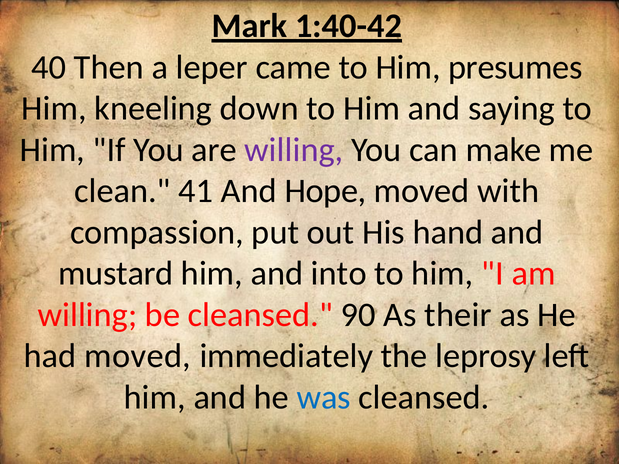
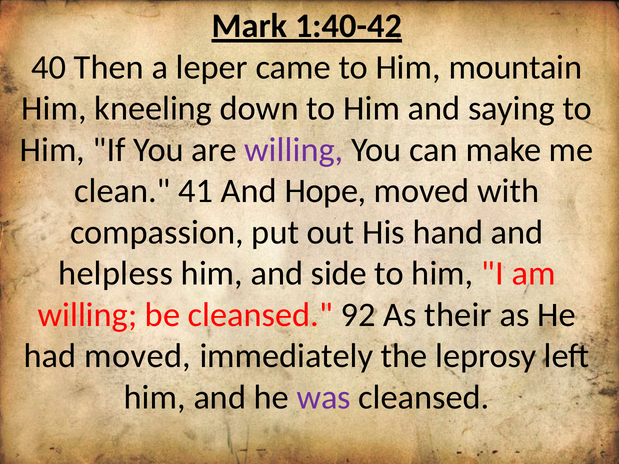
presumes: presumes -> mountain (515, 67)
mustard: mustard -> helpless (116, 274)
into: into -> side (339, 274)
90: 90 -> 92 (358, 315)
was colour: blue -> purple (324, 397)
